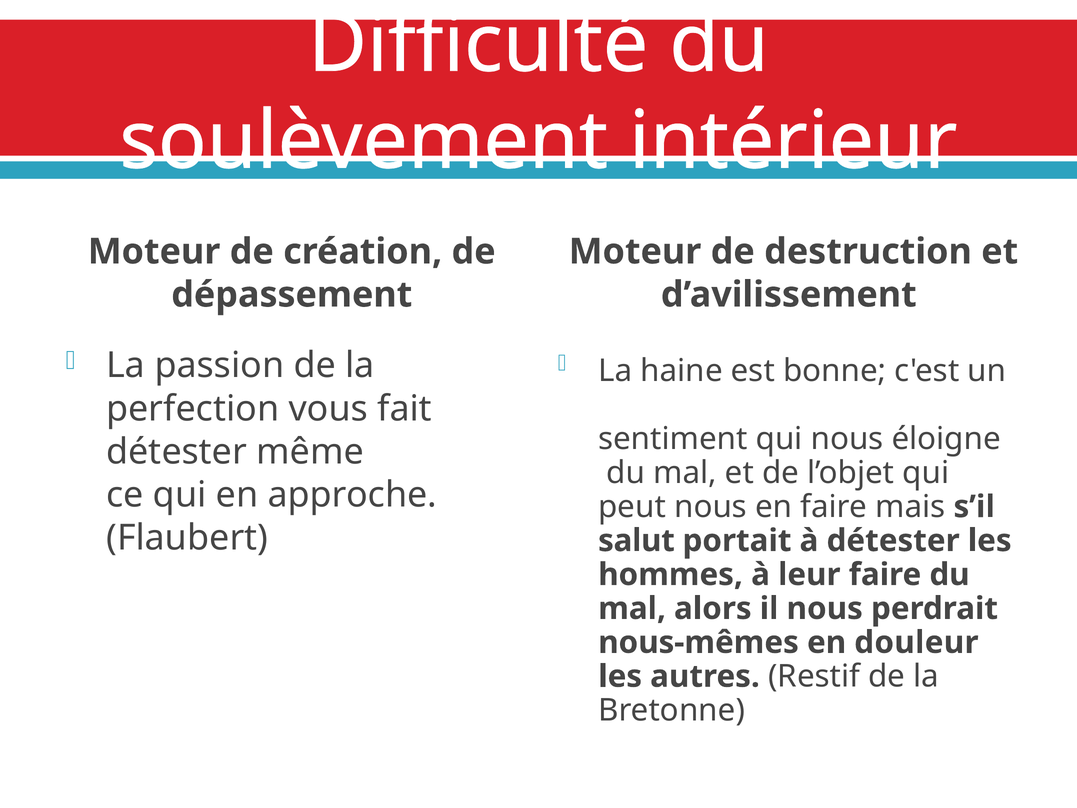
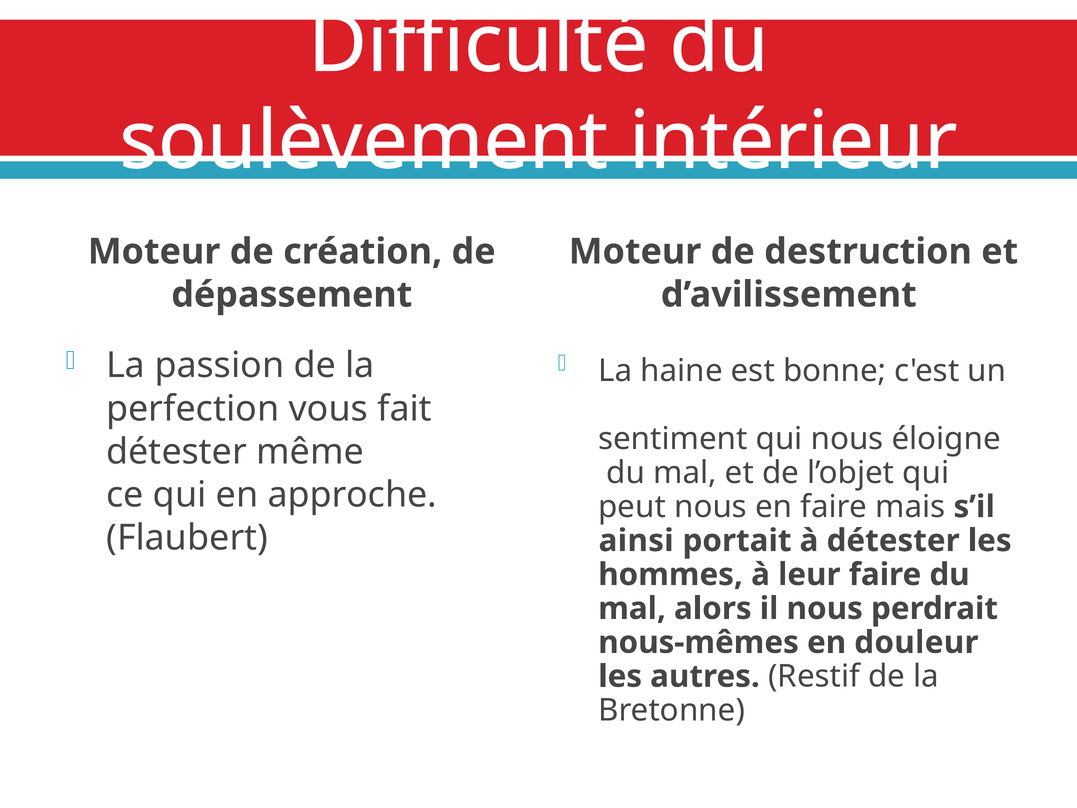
salut: salut -> ainsi (636, 541)
